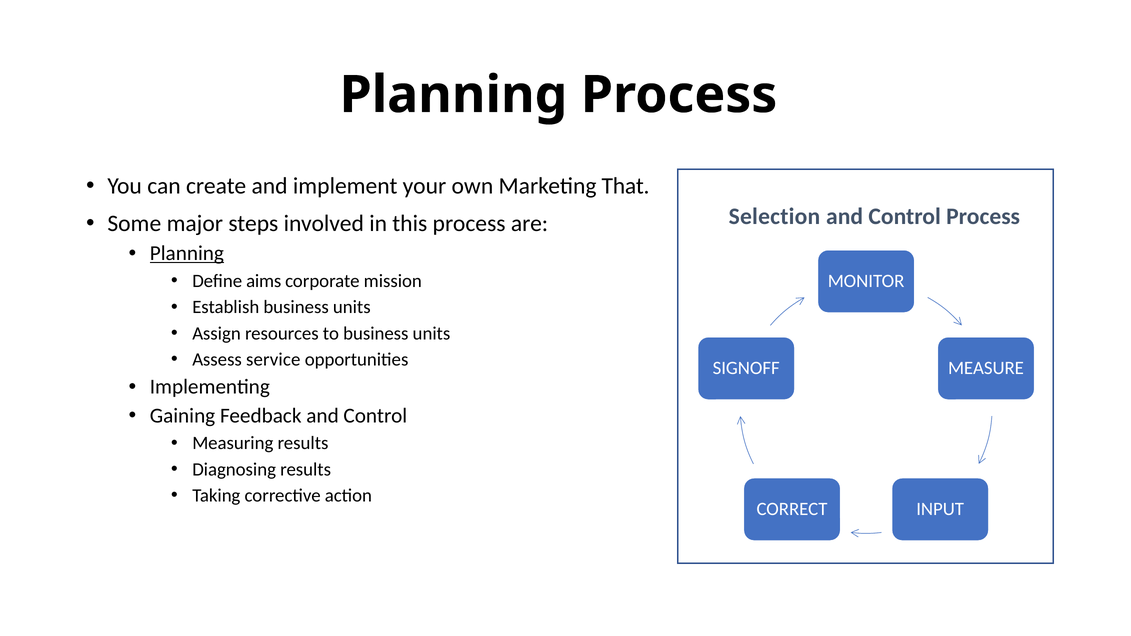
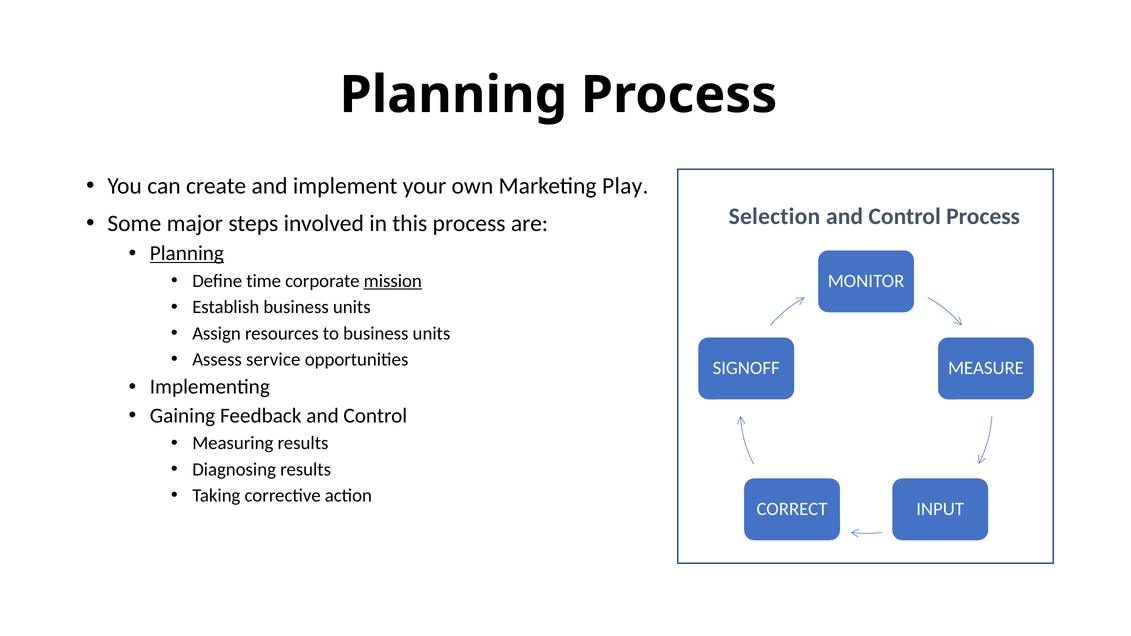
That: That -> Play (625, 186)
aims: aims -> time (264, 281)
mission underline: none -> present (393, 281)
